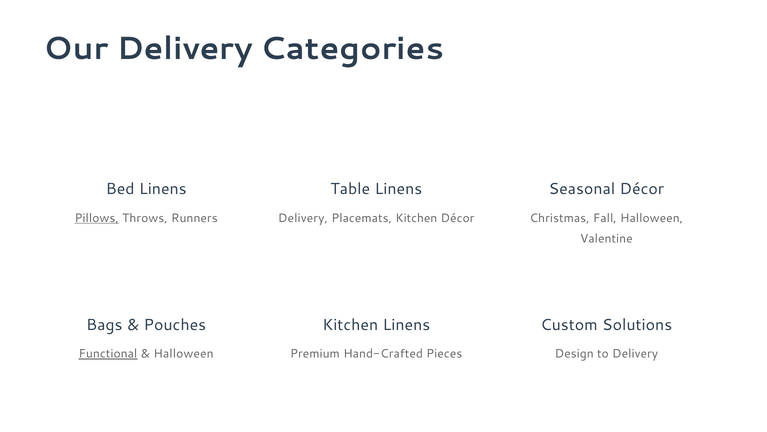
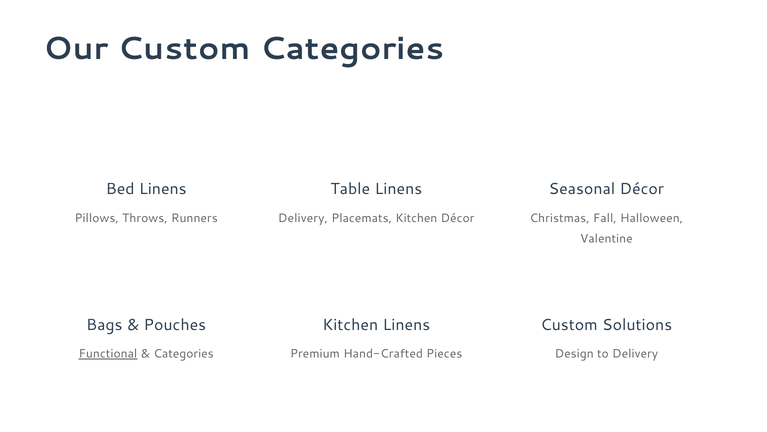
Our Delivery: Delivery -> Custom (184, 49)
Pillows underline: present -> none (97, 218)
Halloween: Halloween -> Categories (184, 353)
